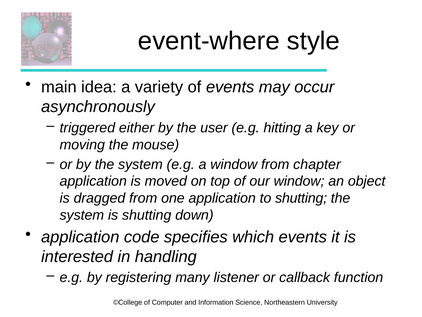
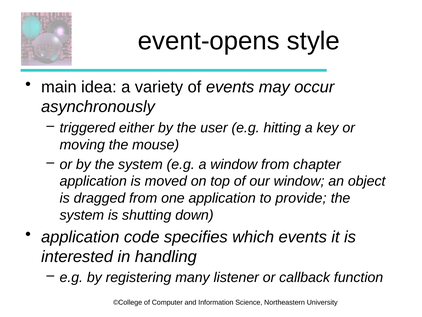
event-where: event-where -> event-opens (209, 41)
to shutting: shutting -> provide (301, 198)
